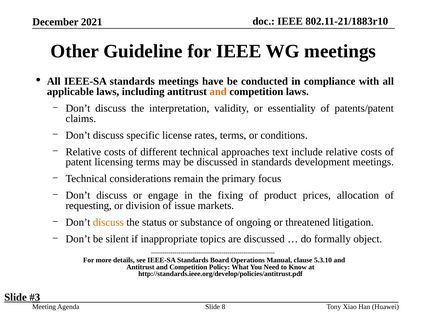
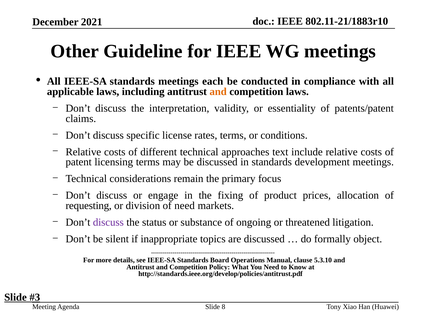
have: have -> each (213, 82)
of issue: issue -> need (185, 206)
discuss colour: orange -> purple (108, 222)
